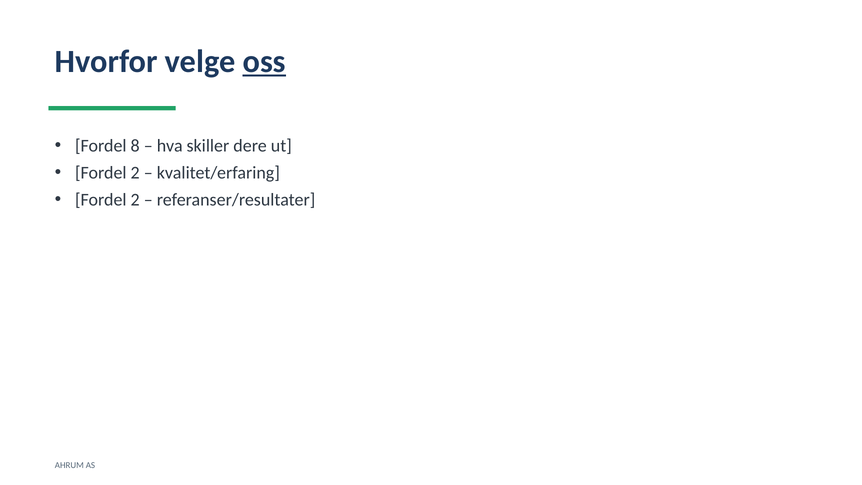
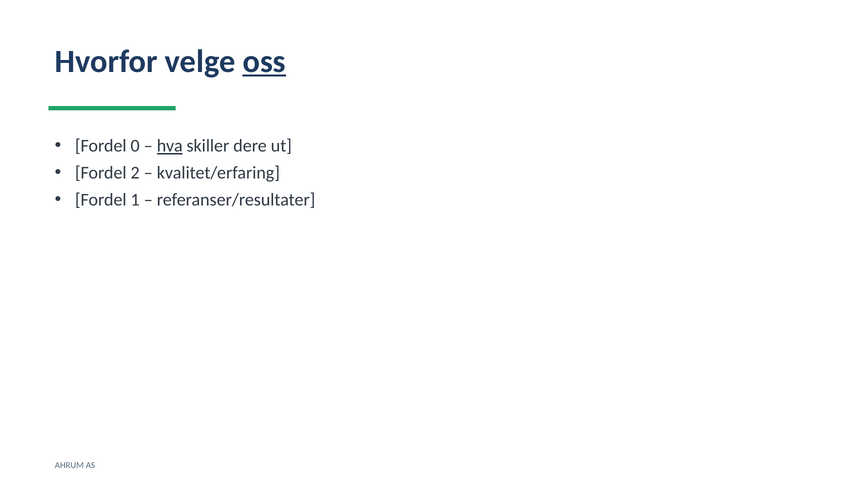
8: 8 -> 0 (135, 146)
hva underline: none -> present (170, 146)
2: 2 -> 1 (135, 200)
